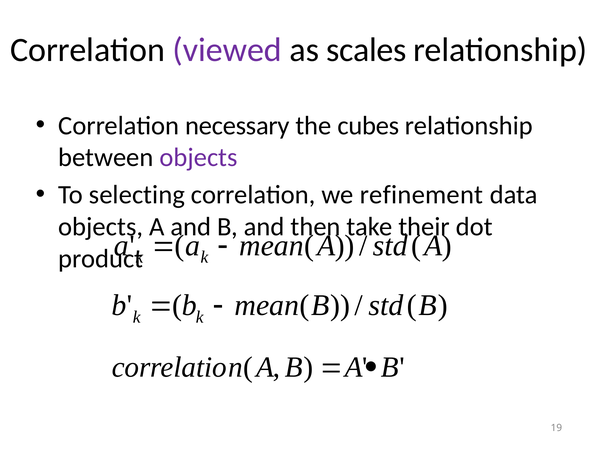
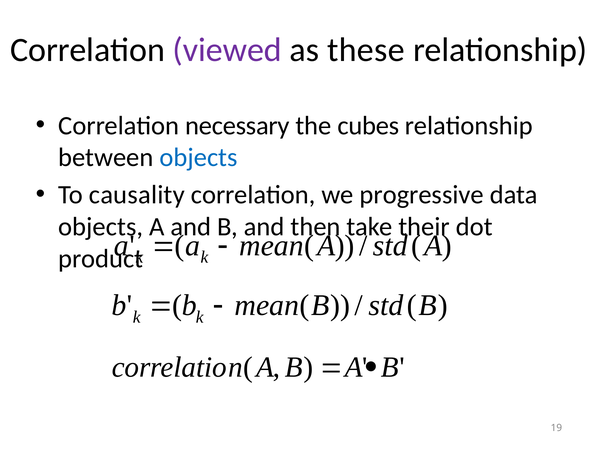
scales: scales -> these (366, 50)
objects colour: purple -> blue (199, 157)
selecting: selecting -> causality (137, 195)
refinement: refinement -> progressive (422, 195)
